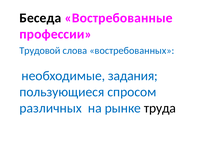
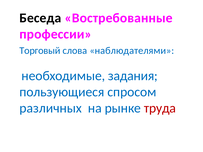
Трудовой: Трудовой -> Торговый (40, 51)
востребованных: востребованных -> наблюдателями (132, 51)
труда colour: black -> red (160, 108)
